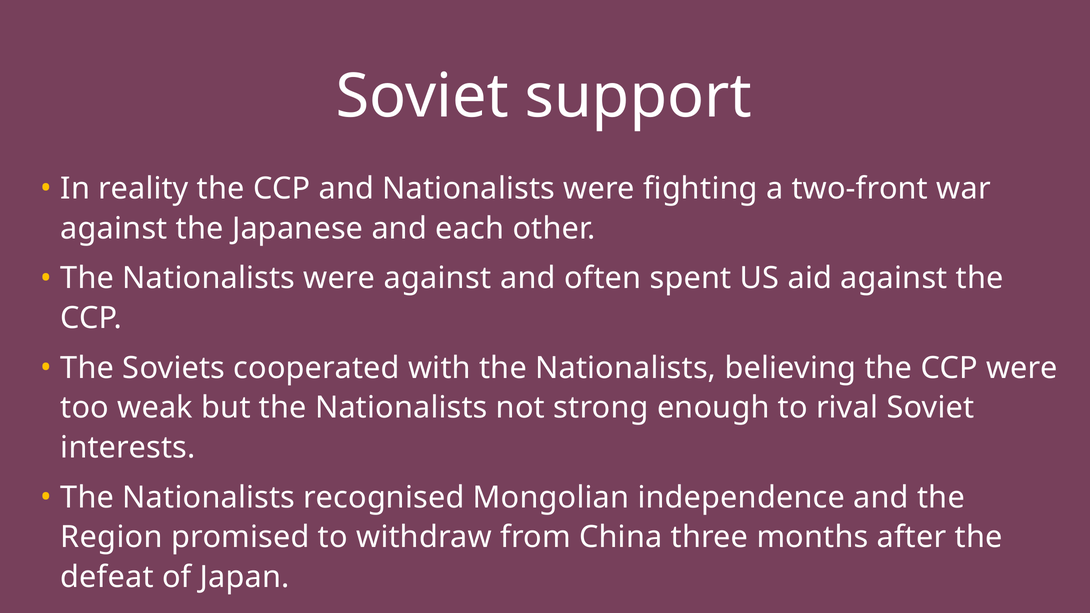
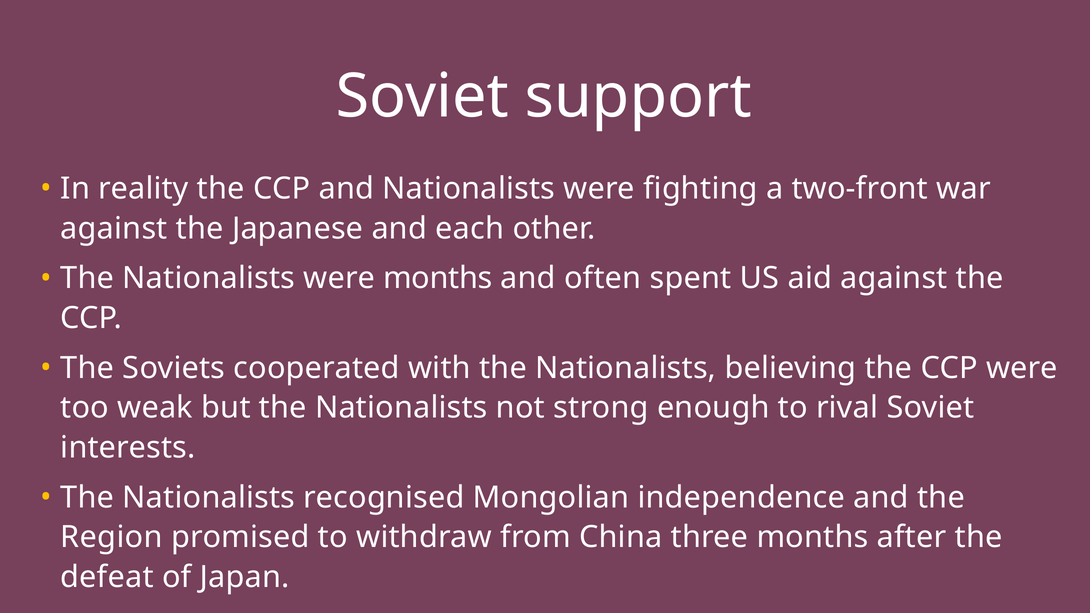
were against: against -> months (438, 278)
